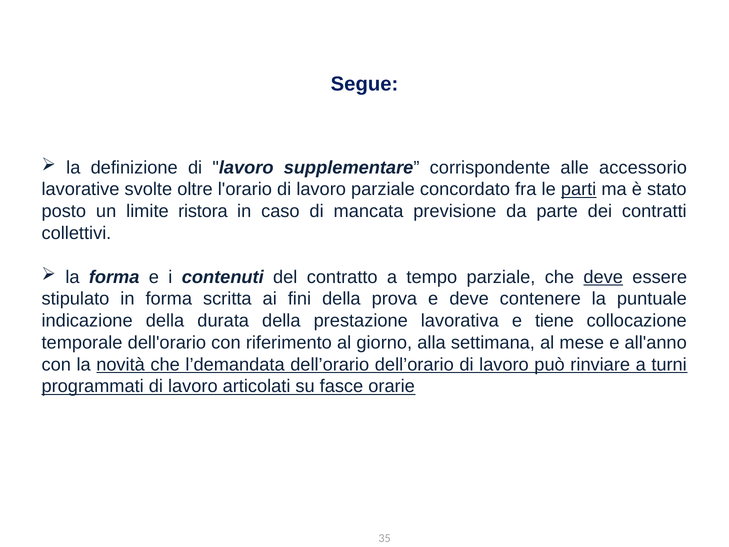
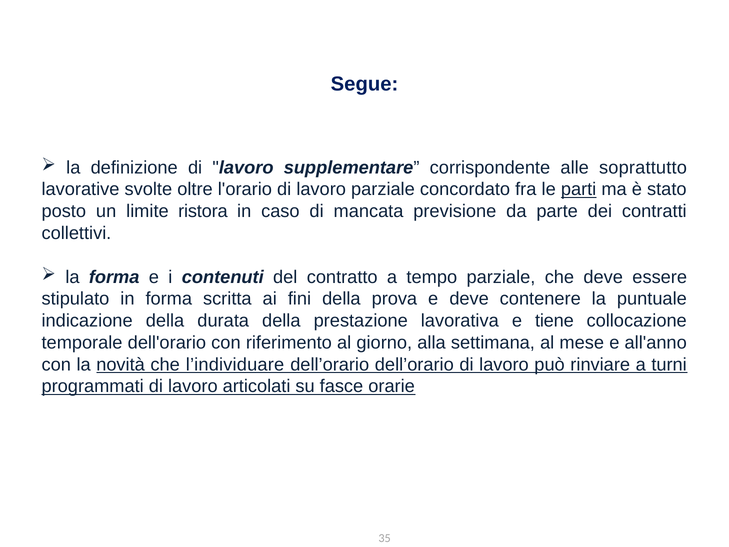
accessorio: accessorio -> soprattutto (643, 168)
deve underline: present -> none (603, 277)
l’demandata: l’demandata -> l’individuare (235, 364)
